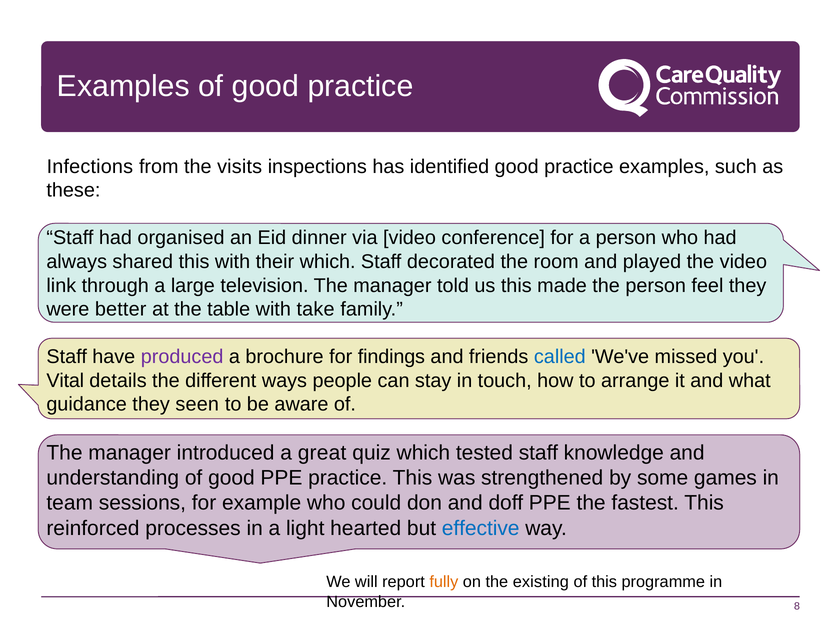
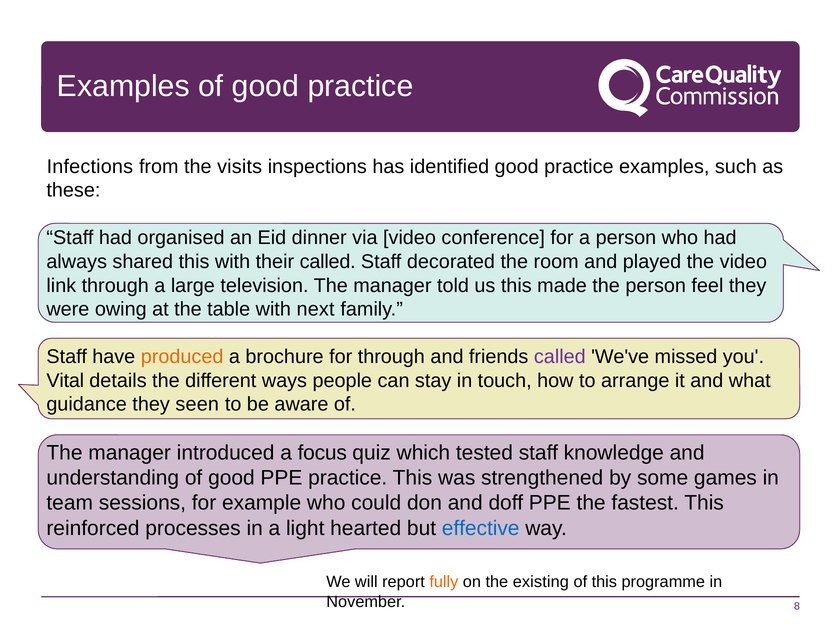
their which: which -> called (328, 261)
better: better -> owing (121, 309)
take: take -> next (316, 309)
produced colour: purple -> orange (182, 357)
for findings: findings -> through (391, 357)
called colour: blue -> purple (560, 357)
great: great -> focus (322, 452)
